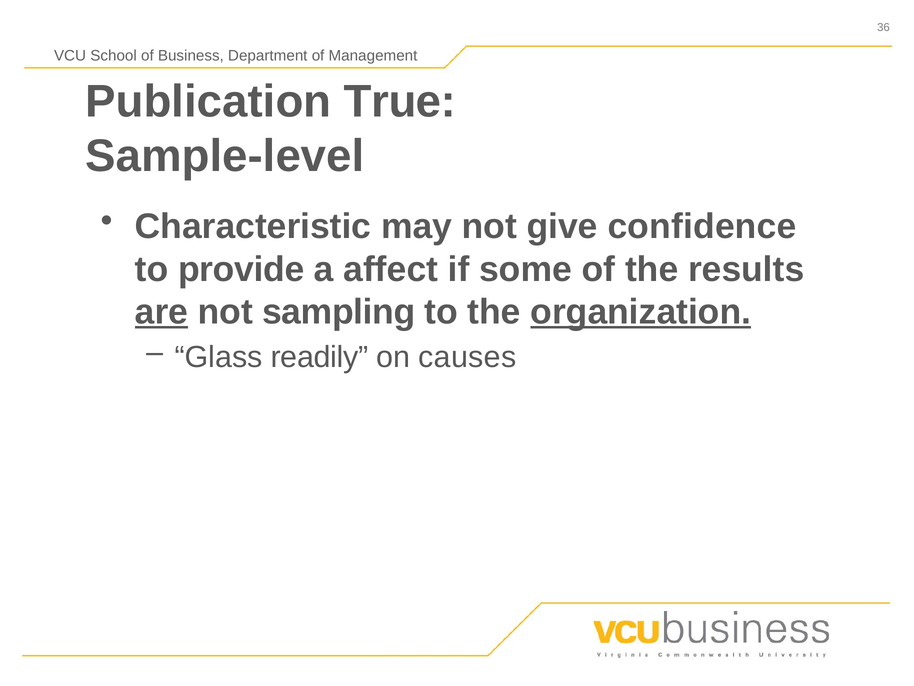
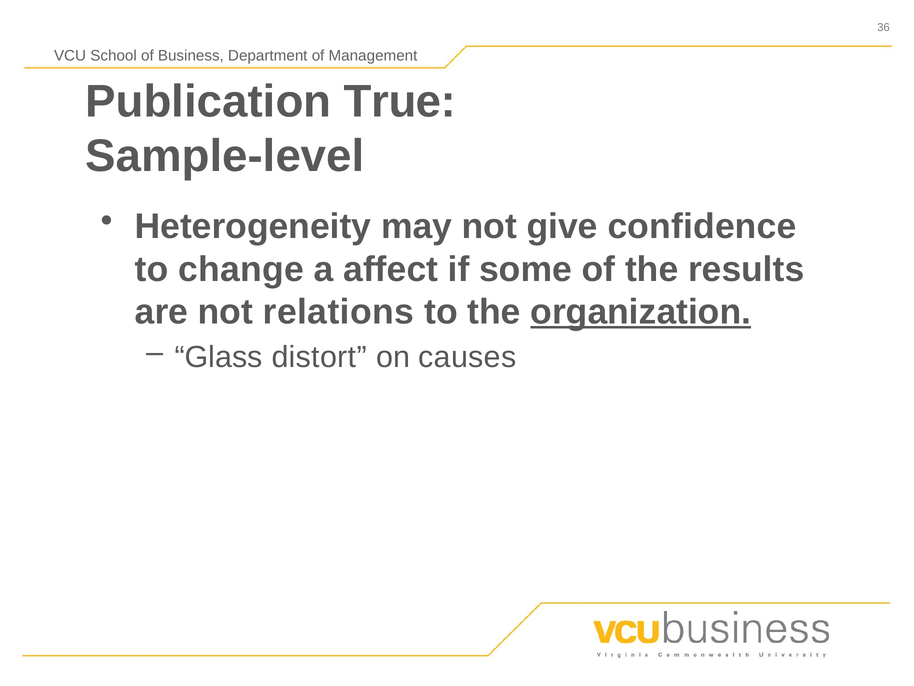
Characteristic: Characteristic -> Heterogeneity (253, 226)
provide: provide -> change (241, 269)
are underline: present -> none (161, 312)
sampling: sampling -> relations (338, 312)
readily: readily -> distort (319, 357)
